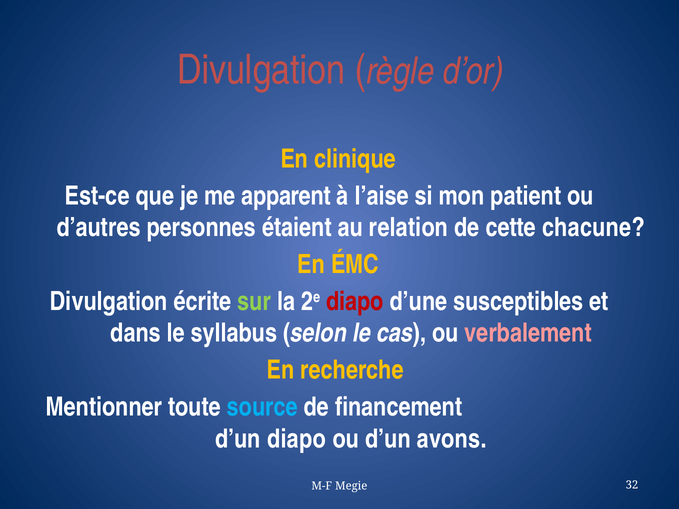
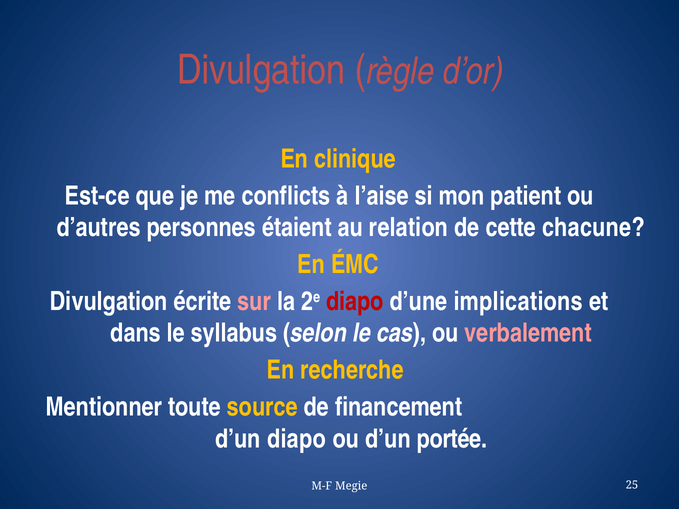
apparent: apparent -> conflicts (286, 196)
sur colour: light green -> pink (254, 302)
susceptibles: susceptibles -> implications (518, 302)
source colour: light blue -> yellow (262, 407)
avons: avons -> portée (452, 439)
32: 32 -> 25 (632, 485)
